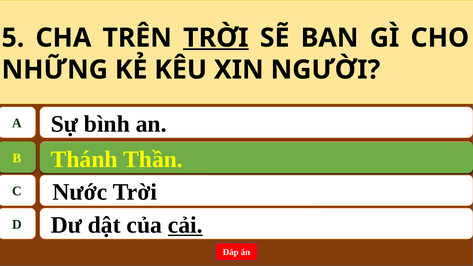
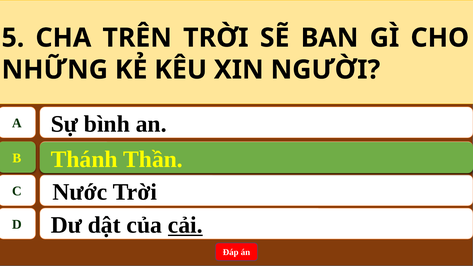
TRỜI underline: present -> none (216, 38)
